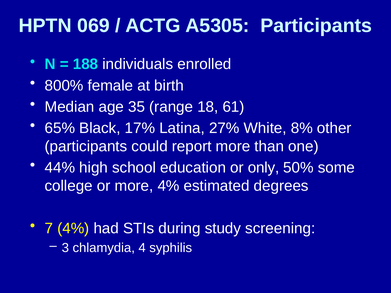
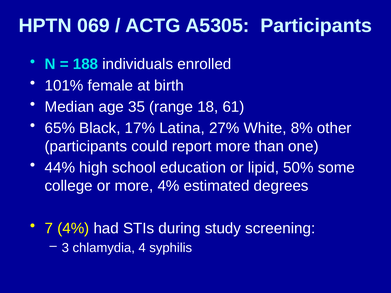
800%: 800% -> 101% (64, 86)
only: only -> lipid (263, 168)
